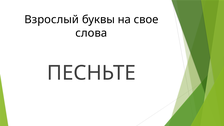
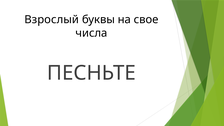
слова: слова -> числа (91, 33)
